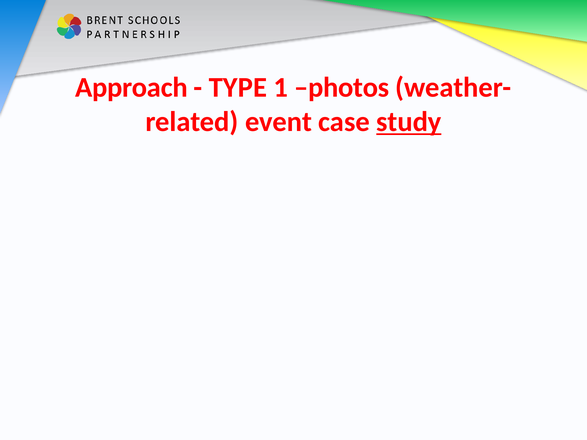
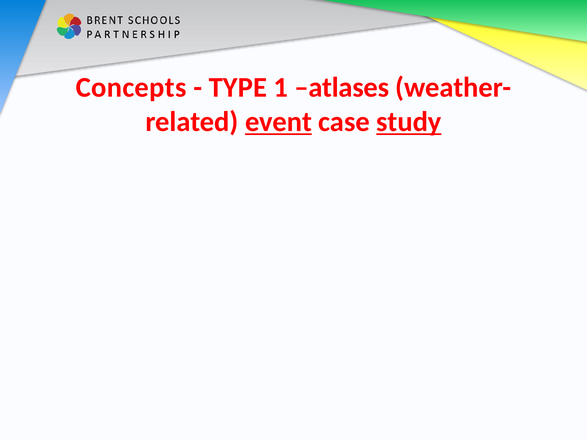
Approach: Approach -> Concepts (131, 88)
photos: photos -> atlases (342, 88)
event underline: none -> present (278, 122)
